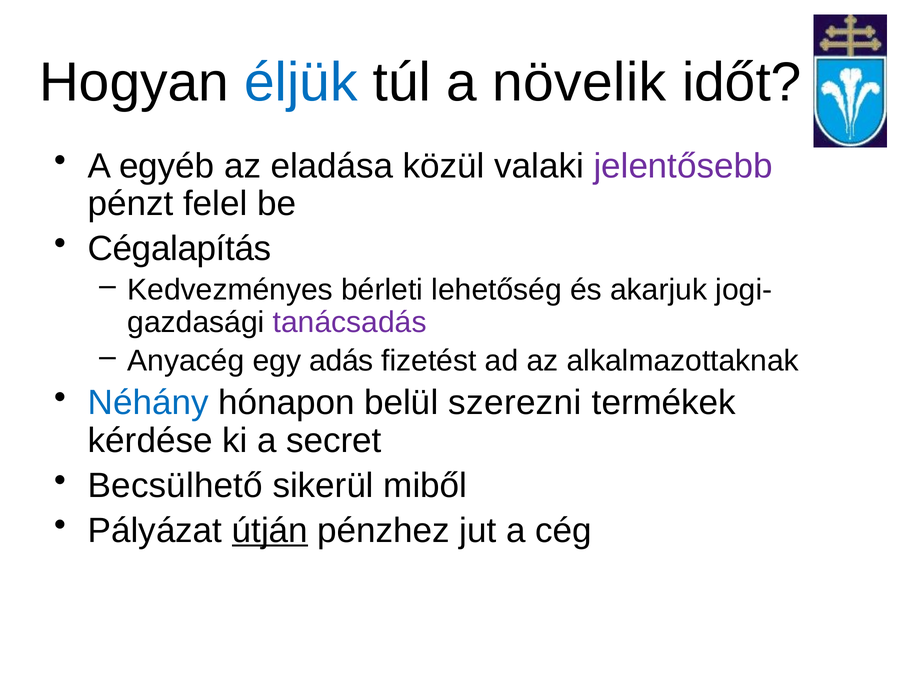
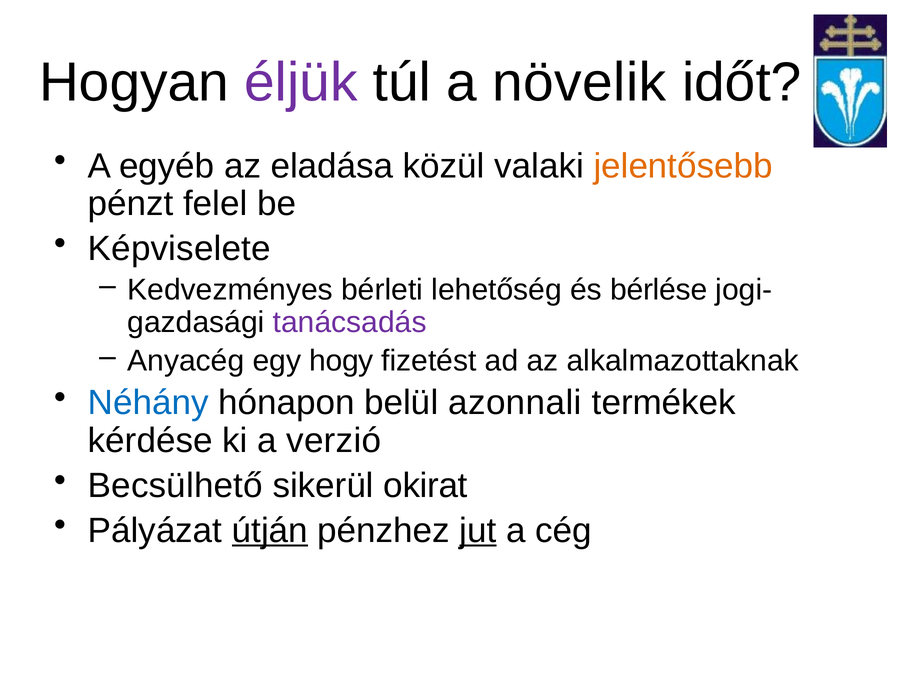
éljük colour: blue -> purple (301, 83)
jelentősebb colour: purple -> orange (683, 166)
Cégalapítás: Cégalapítás -> Képviselete (179, 249)
akarjuk: akarjuk -> bérlése (659, 290)
adás: adás -> hogy (341, 361)
szerezni: szerezni -> azonnali (515, 403)
secret: secret -> verzió (334, 441)
miből: miből -> okirat (425, 486)
jut underline: none -> present (478, 531)
